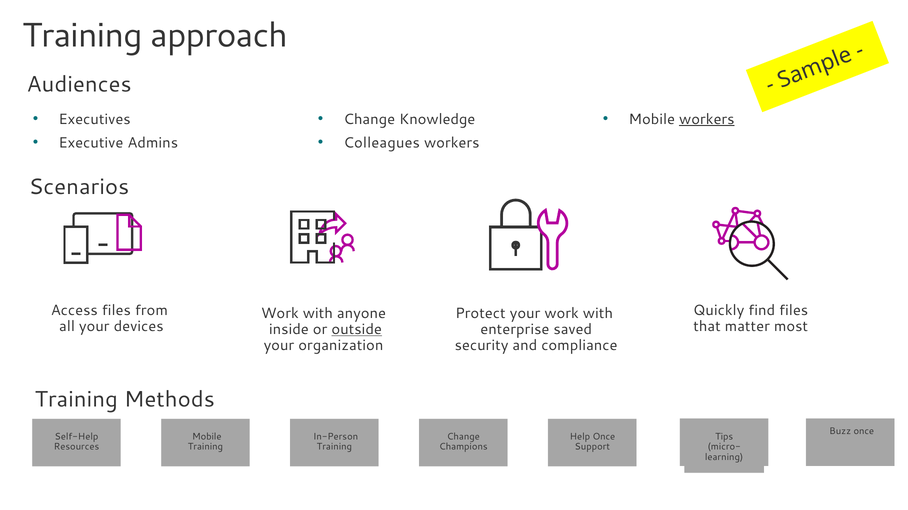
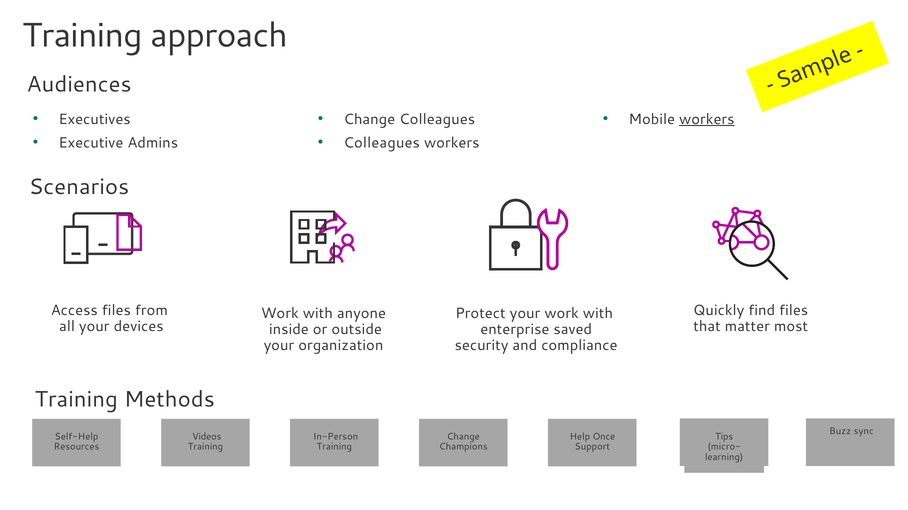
Change Knowledge: Knowledge -> Colleagues (437, 119)
outside underline: present -> none (357, 330)
Buzz once: once -> sync (864, 432)
Mobile: Mobile -> Videos (207, 437)
